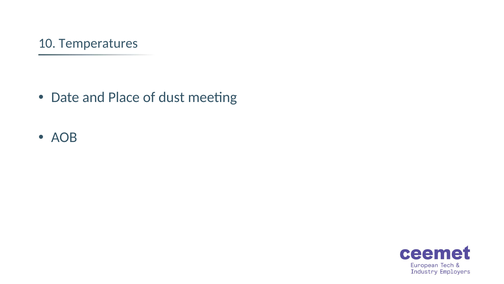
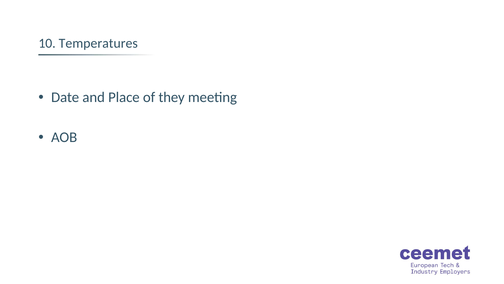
dust: dust -> they (172, 97)
